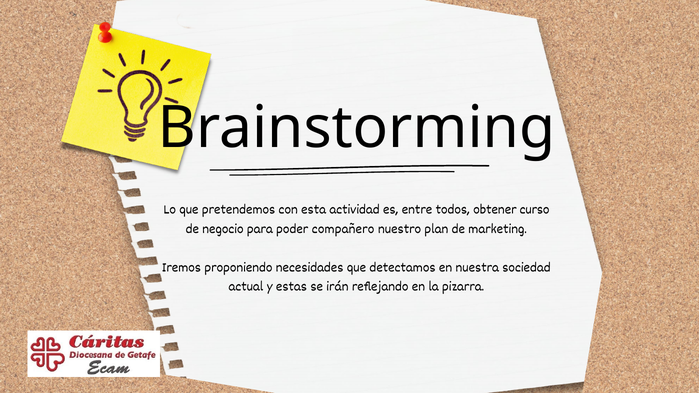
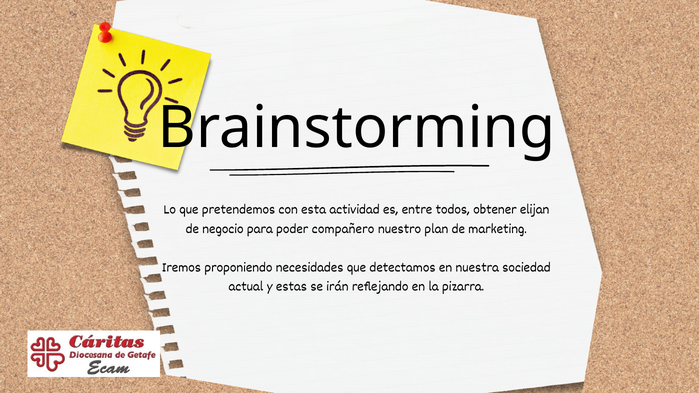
curso: curso -> elijan (535, 209)
